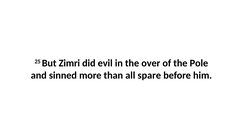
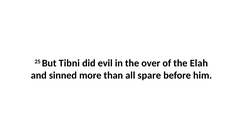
Zimri: Zimri -> Tibni (69, 63)
Pole: Pole -> Elah (199, 63)
